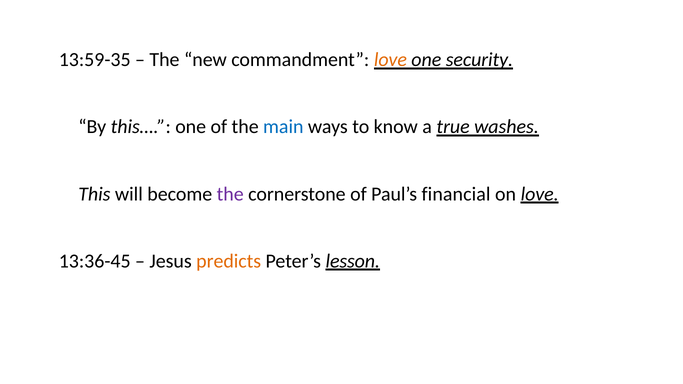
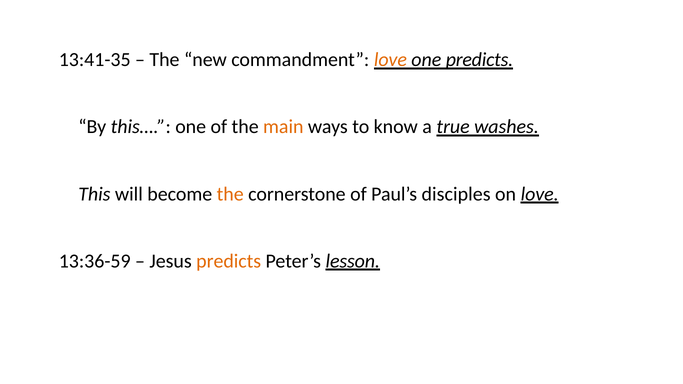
13:59-35: 13:59-35 -> 13:41-35 (95, 60)
one security: security -> predicts (480, 60)
main colour: blue -> orange (283, 127)
the colour: purple -> orange (230, 194)
financial: financial -> disciples (456, 194)
13:36-45: 13:36-45 -> 13:36-59 (95, 261)
